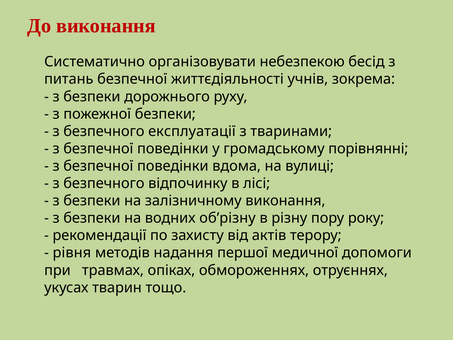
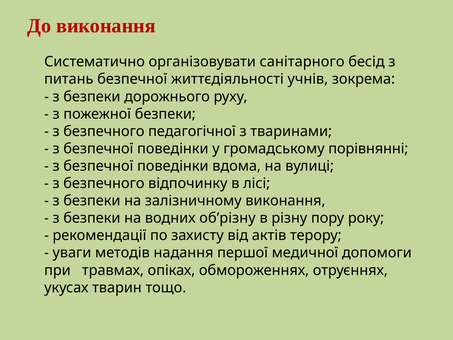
небезпекою: небезпекою -> санітарного (302, 62)
експлуатації: експлуатації -> педагогічної (192, 131)
рівня: рівня -> уваги (72, 253)
